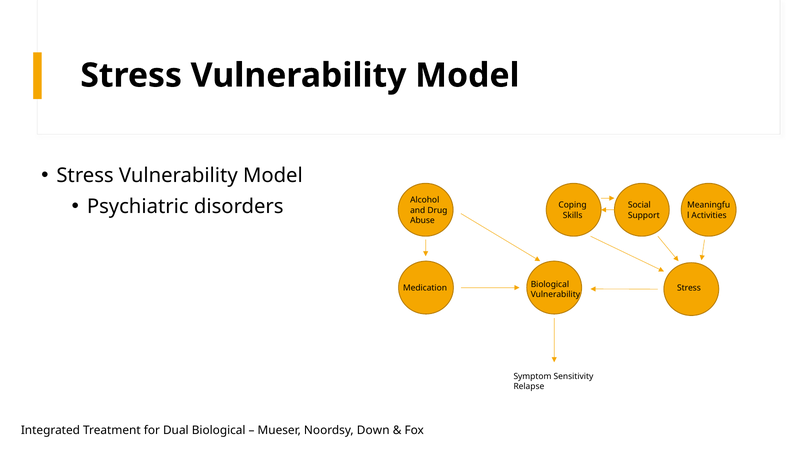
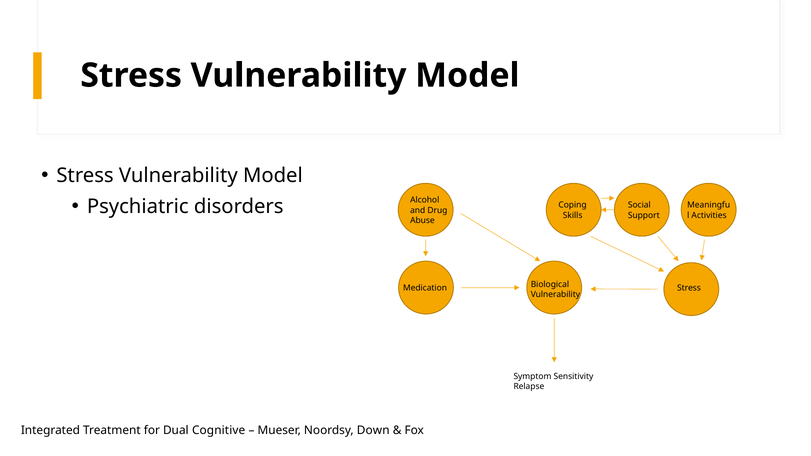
Dual Biological: Biological -> Cognitive (219, 431)
